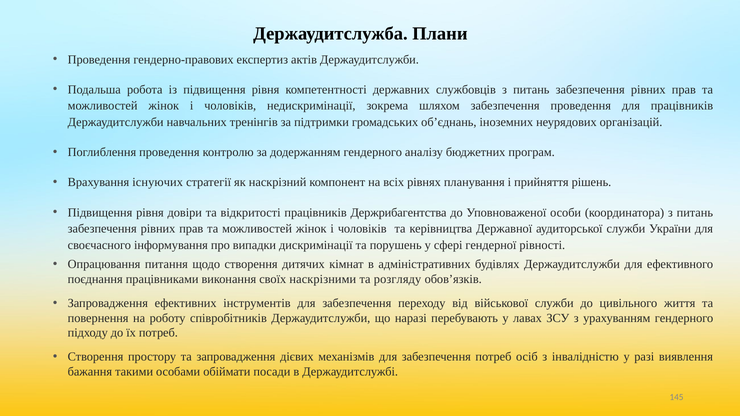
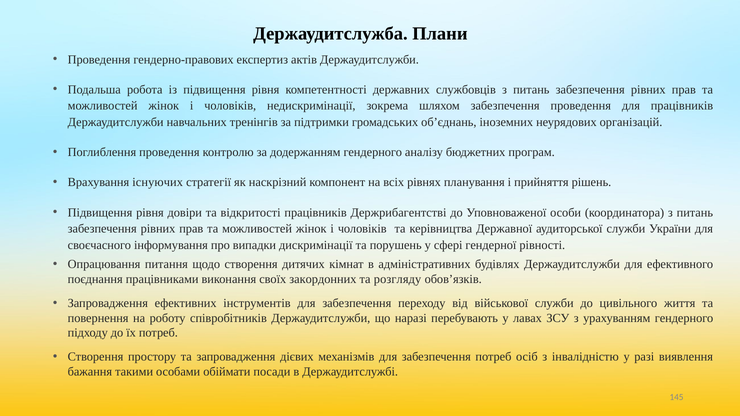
Держрибагентства: Держрибагентства -> Держрибагентстві (399, 213)
наскрізними: наскрізними -> закордонних (323, 279)
